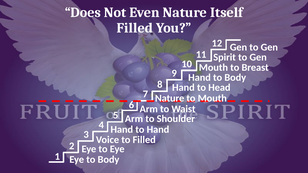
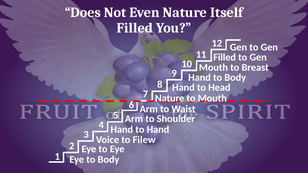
Spirit: Spirit -> Filled (225, 57)
to Filled: Filled -> Filew (144, 140)
